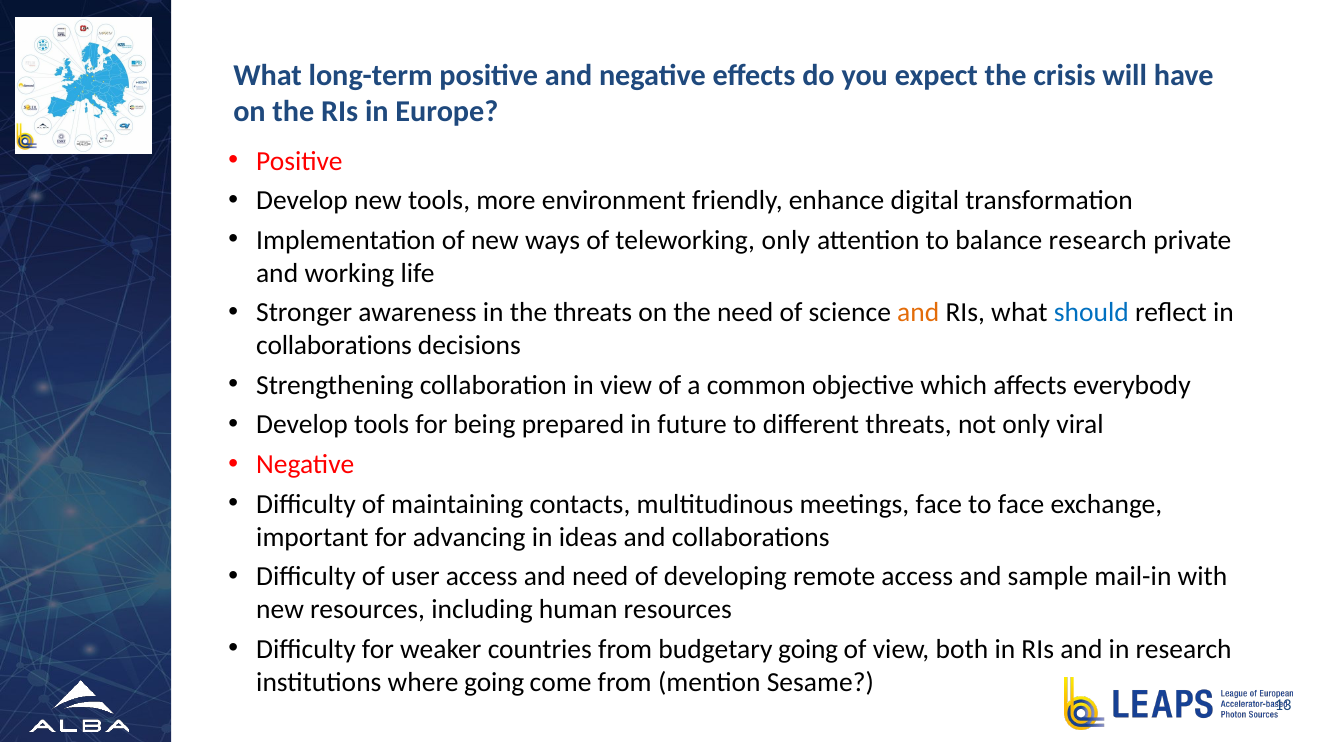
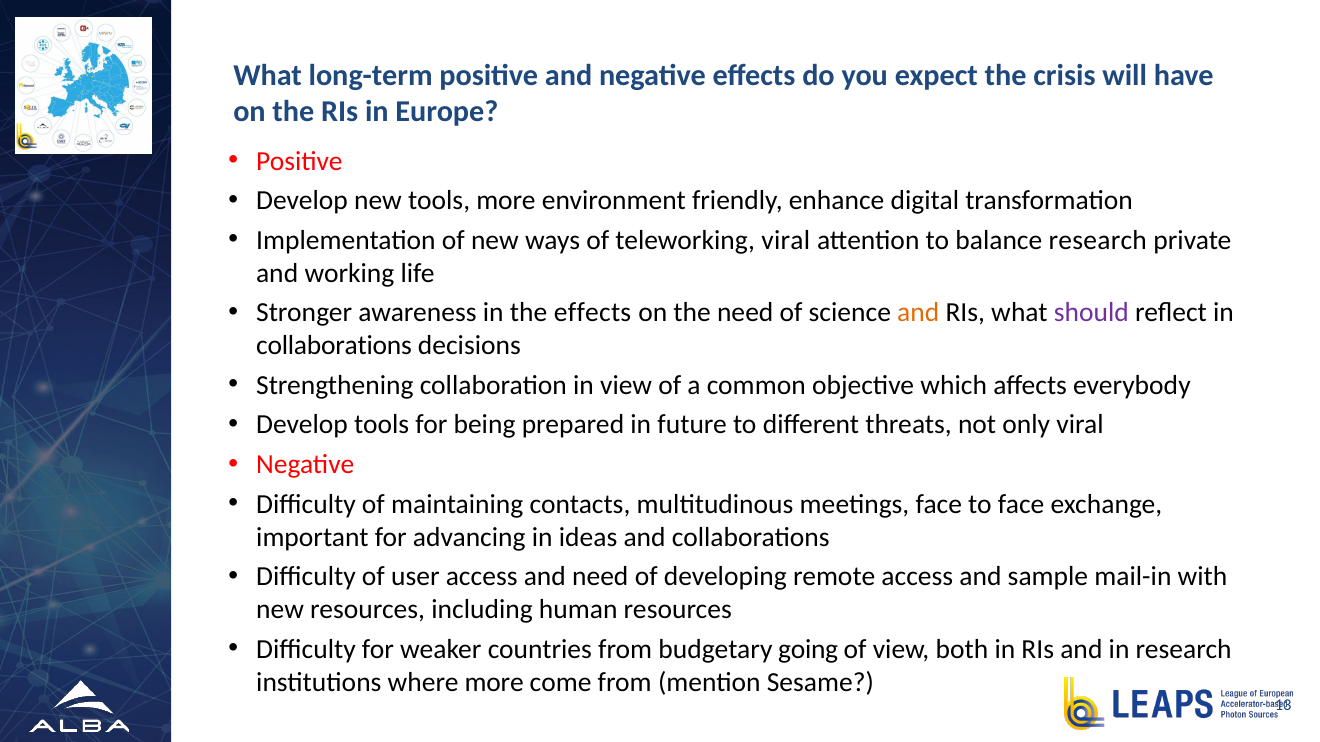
teleworking only: only -> viral (786, 240)
the threats: threats -> effects (593, 313)
should colour: blue -> purple (1091, 313)
where going: going -> more (494, 683)
